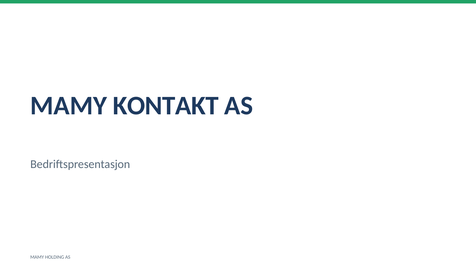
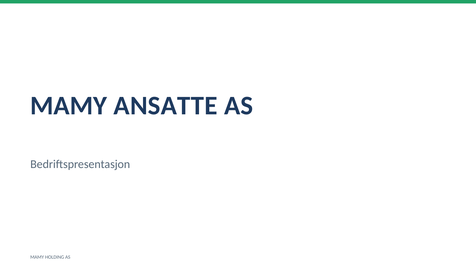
KONTAKT: KONTAKT -> ANSATTE (166, 106)
